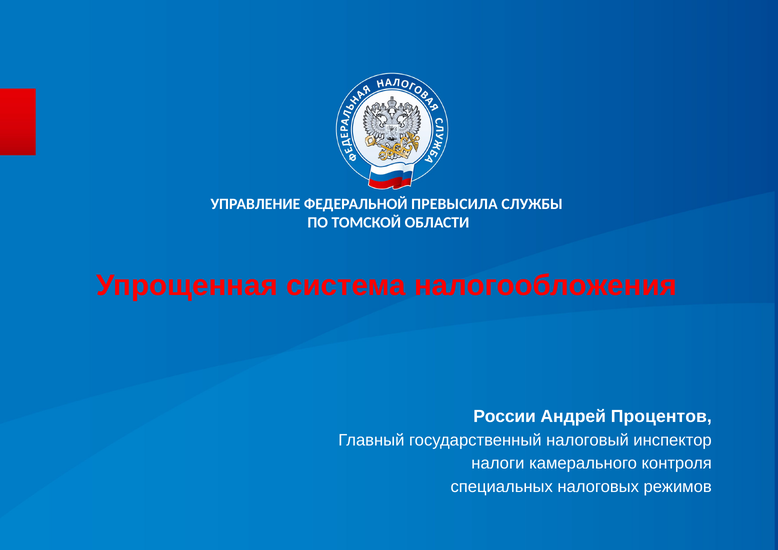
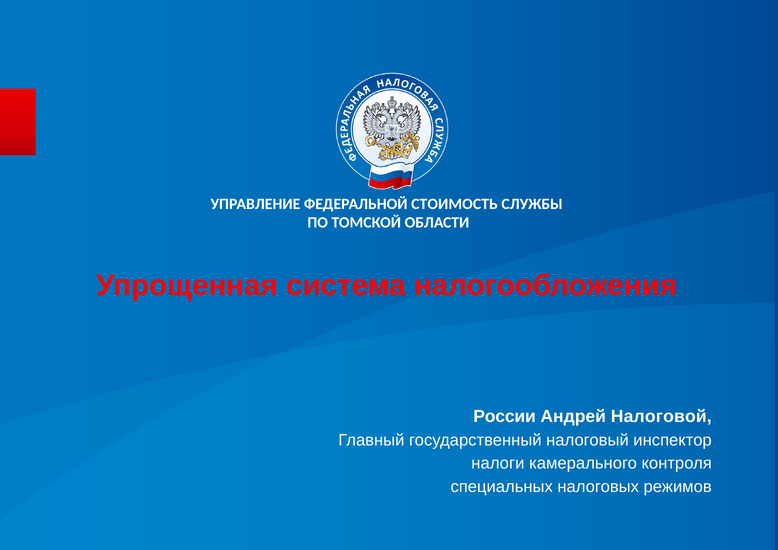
ПРЕВЫСИЛА: ПРЕВЫСИЛА -> СТОИМОСТЬ (454, 204)
Процентов: Процентов -> Налоговой (661, 416)
